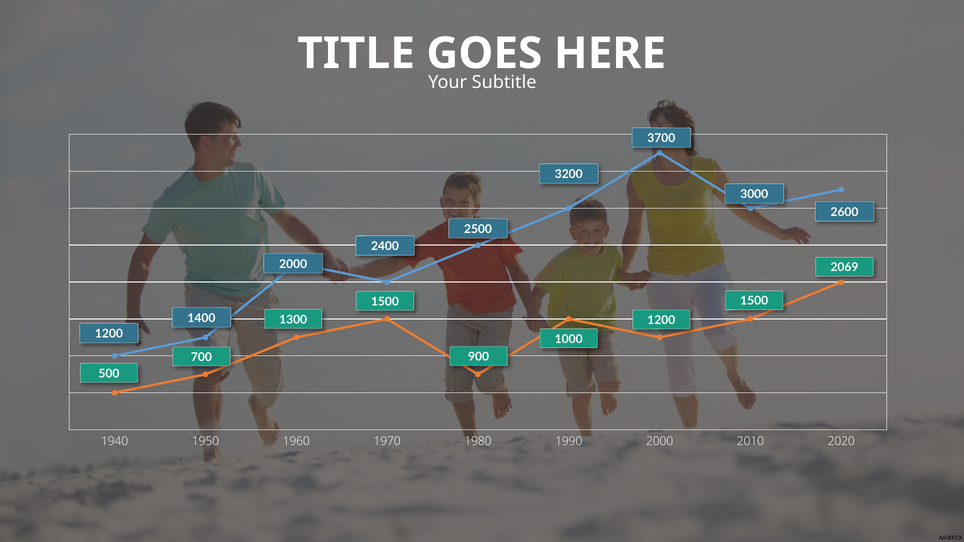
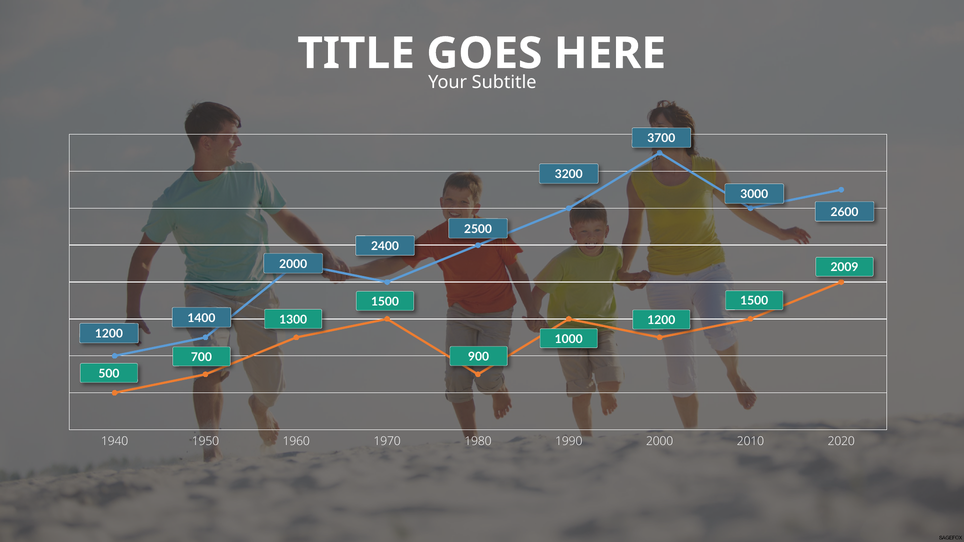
2069: 2069 -> 2009 (844, 268)
